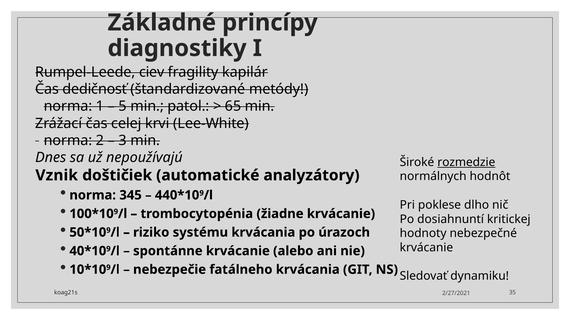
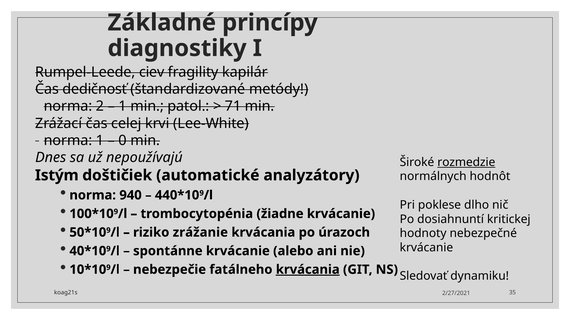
1: 1 -> 2 (100, 106)
5: 5 -> 1 (123, 106)
65: 65 -> 71 (233, 106)
norma 2: 2 -> 1 (100, 141)
3: 3 -> 0 (123, 141)
Vznik: Vznik -> Istým (57, 176)
345: 345 -> 940 (131, 196)
systému: systému -> zrážanie (200, 233)
krvácania underline: none -> present (308, 270)
